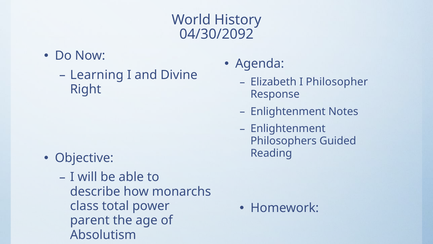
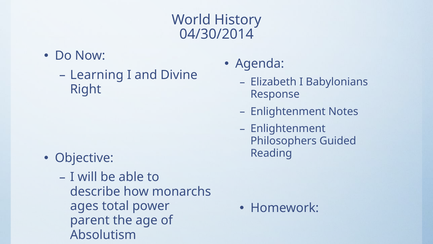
04/30/2092: 04/30/2092 -> 04/30/2014 (216, 34)
Philosopher: Philosopher -> Babylonians (337, 82)
class: class -> ages (84, 206)
